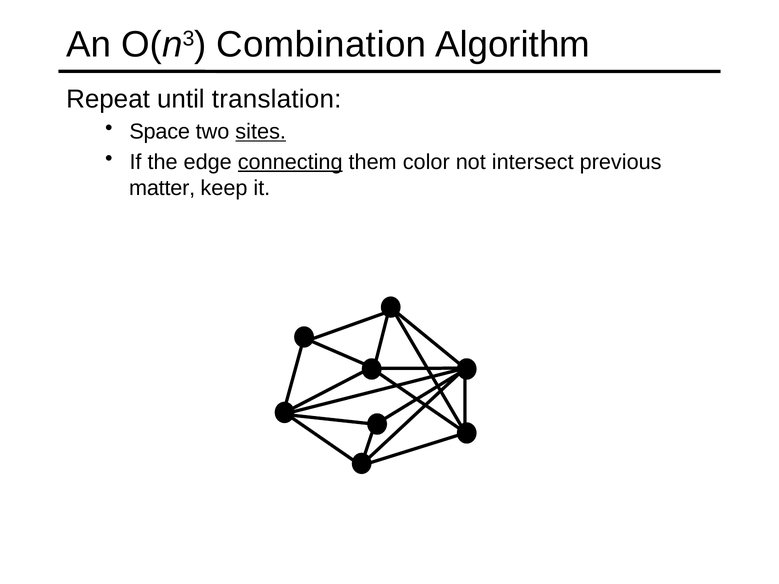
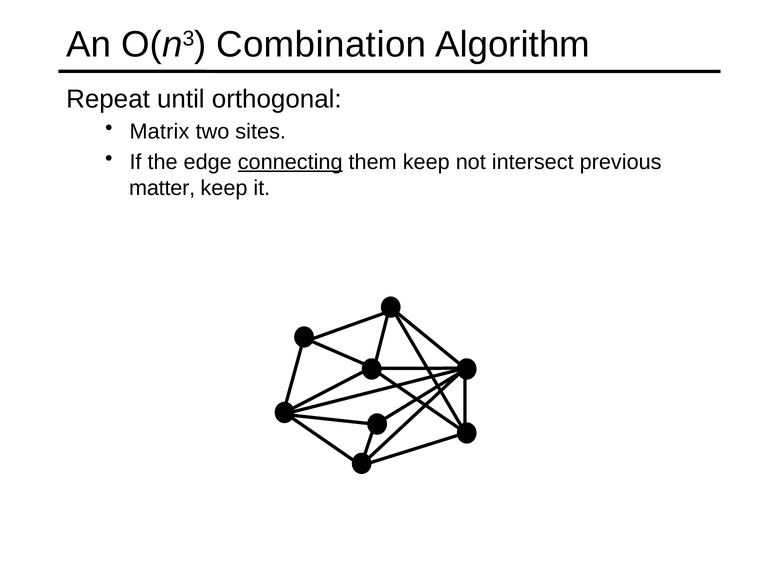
translation: translation -> orthogonal (277, 99)
Space: Space -> Matrix (159, 132)
sites underline: present -> none (261, 132)
them color: color -> keep (426, 162)
